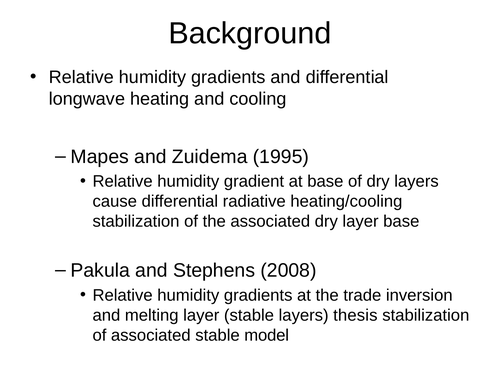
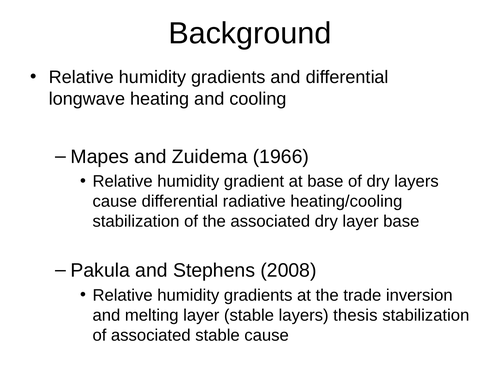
1995: 1995 -> 1966 (281, 157)
stable model: model -> cause (267, 335)
